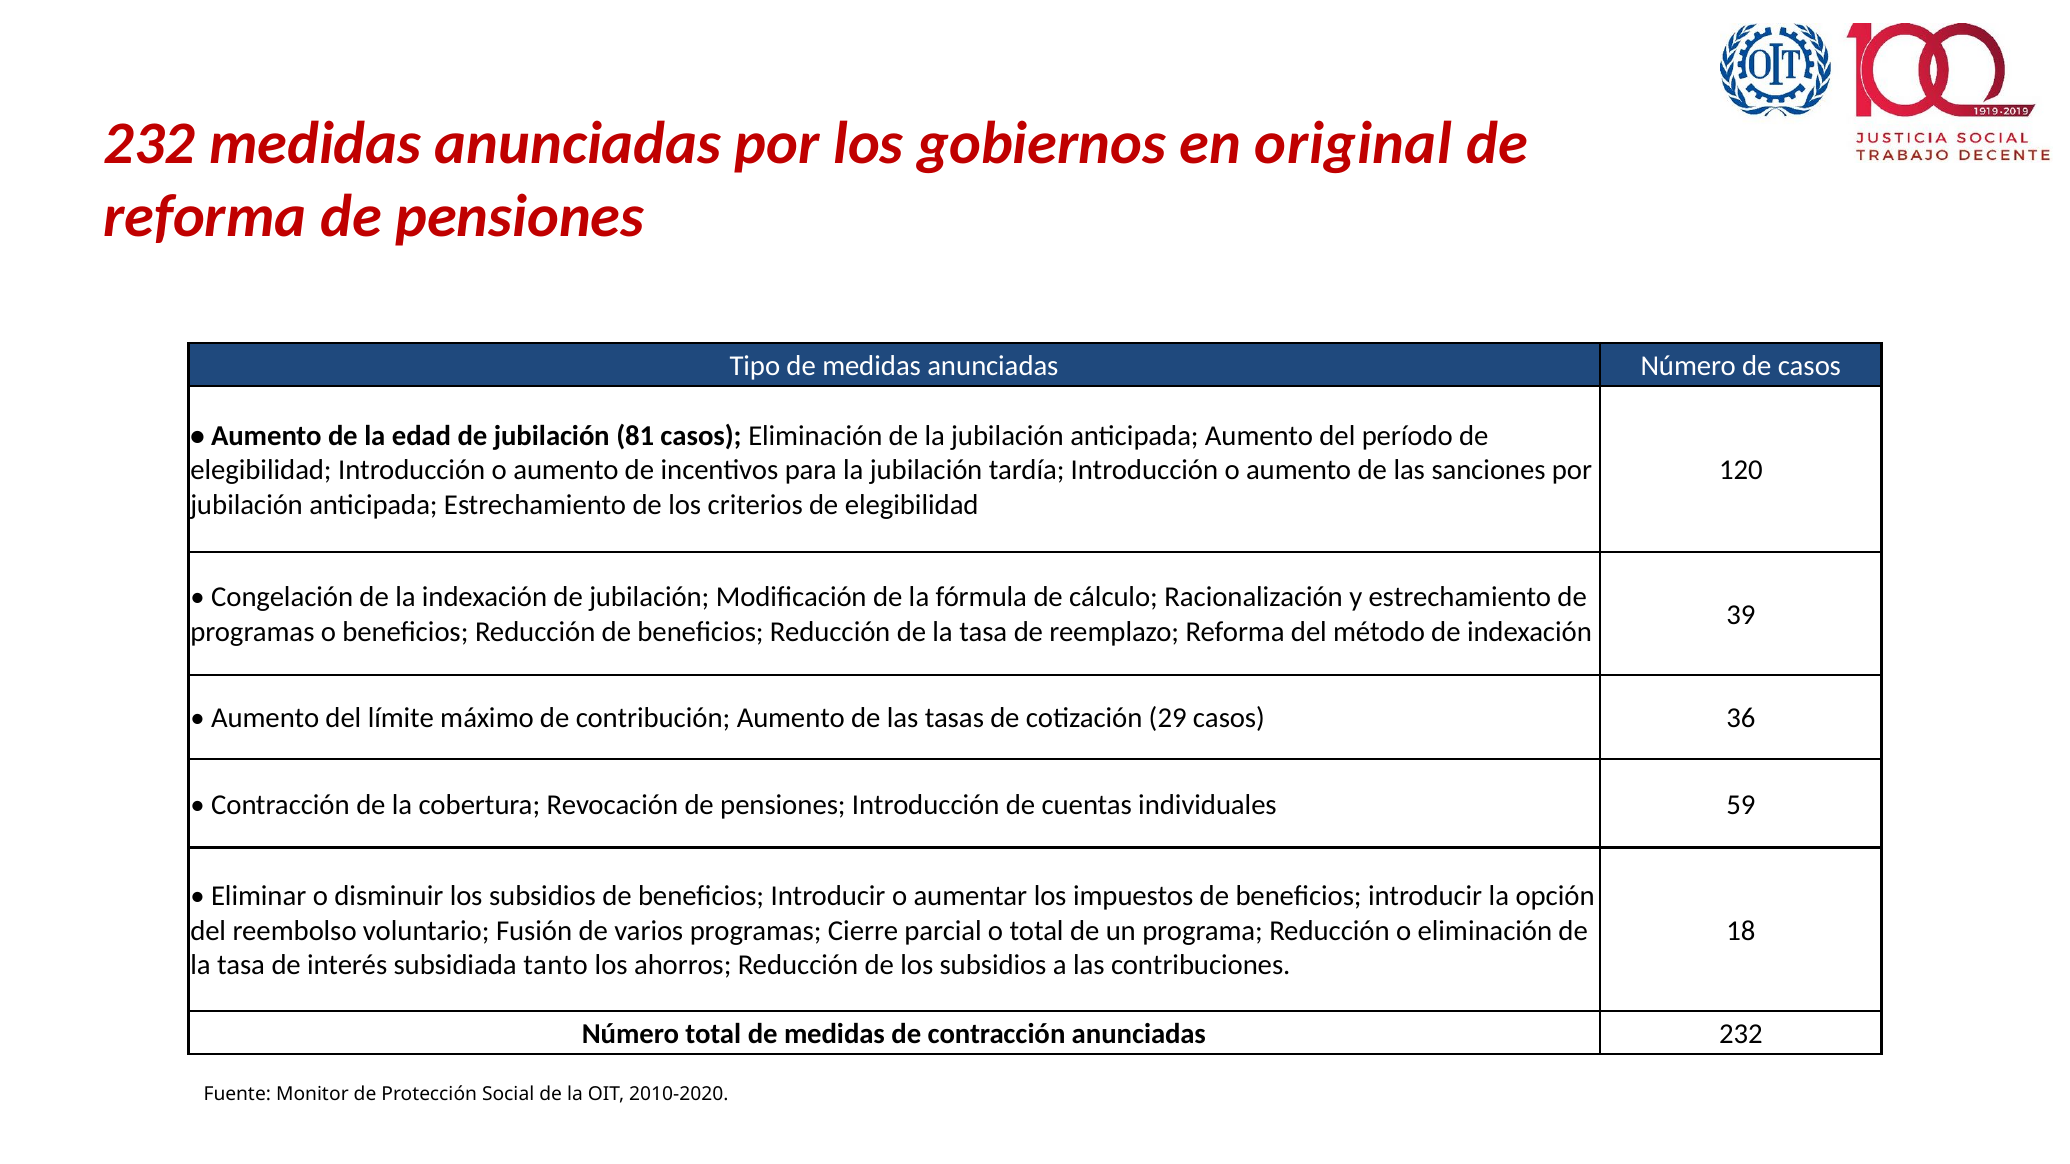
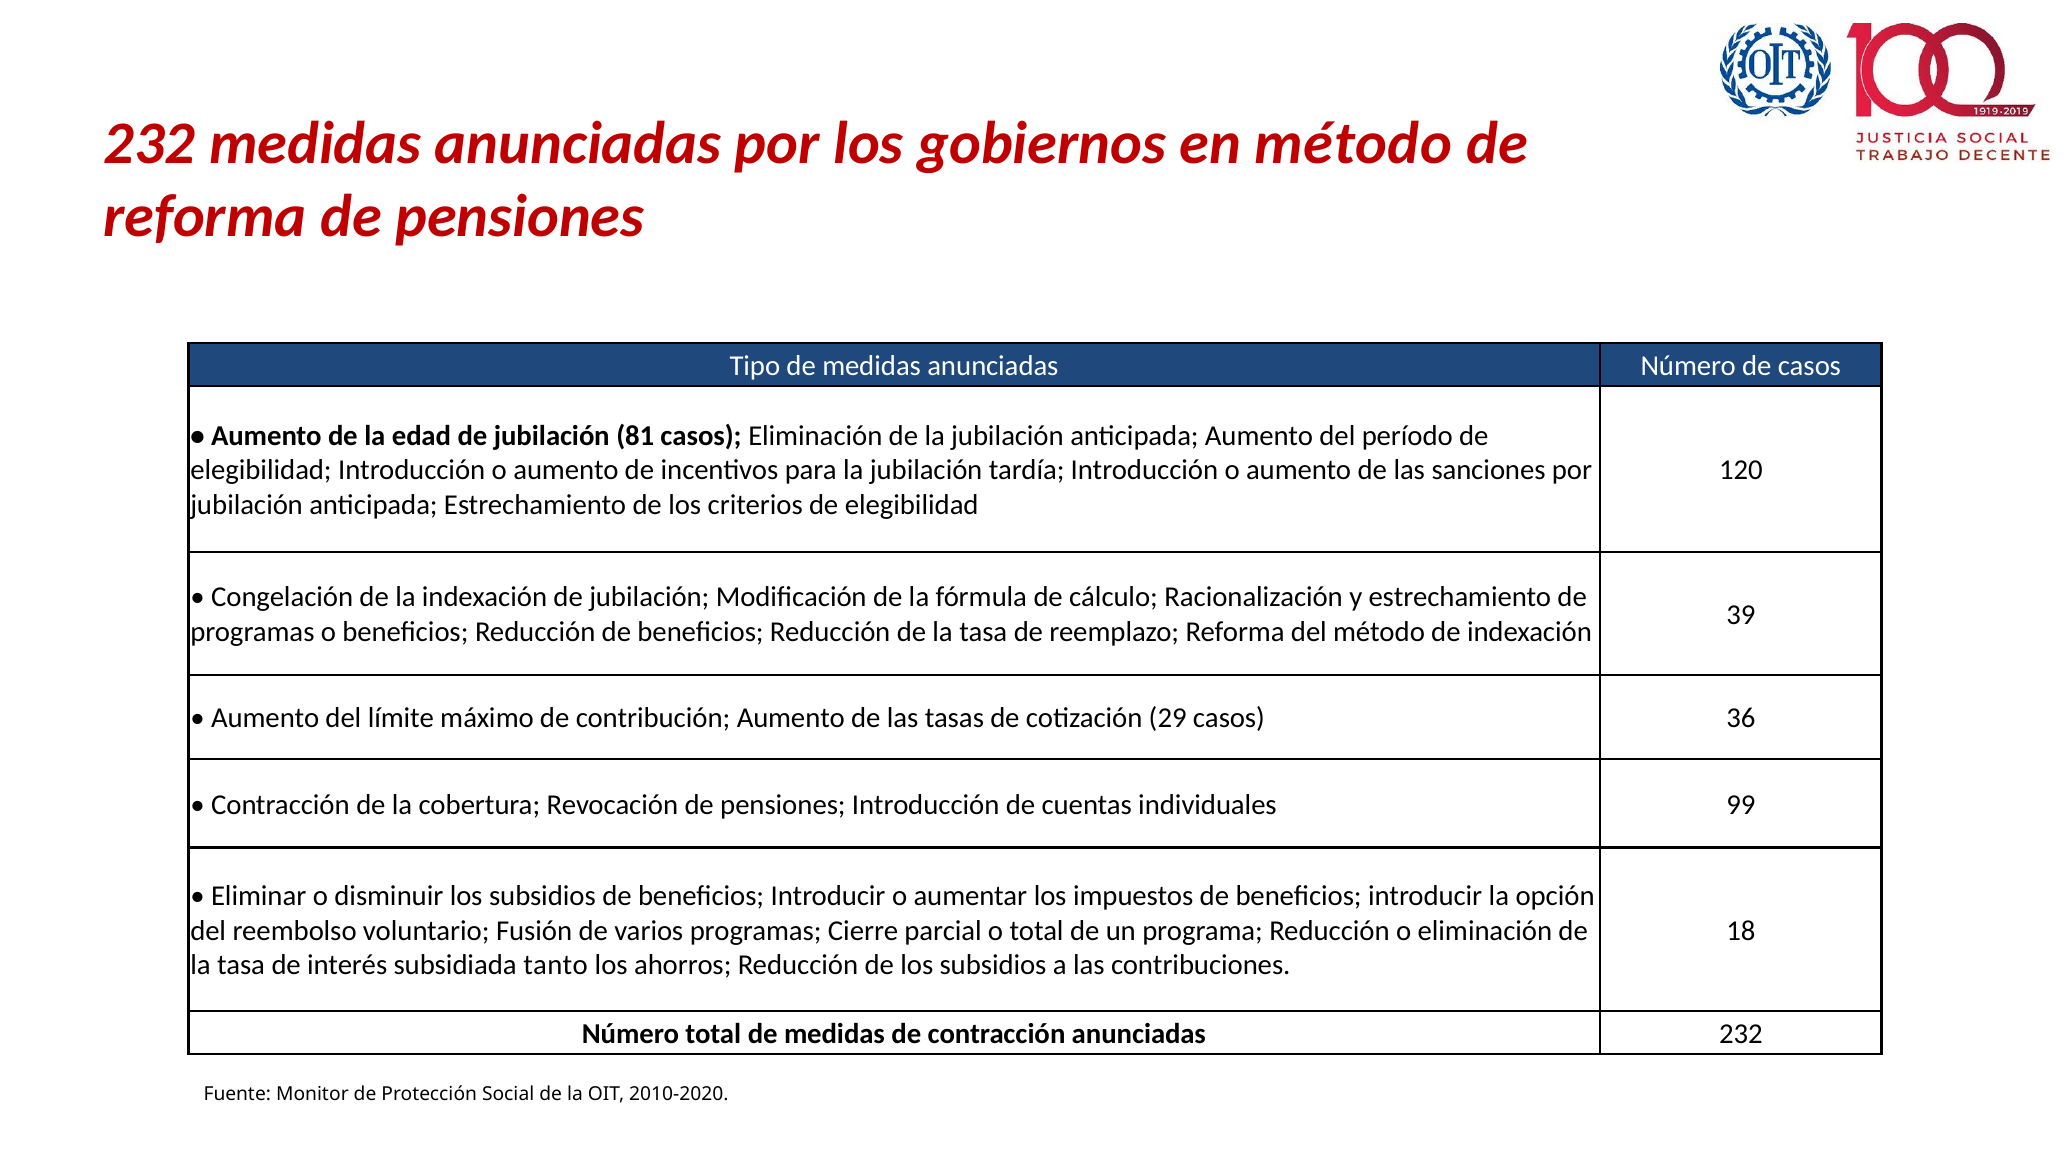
en original: original -> método (1353, 144)
59: 59 -> 99 (1741, 805)
